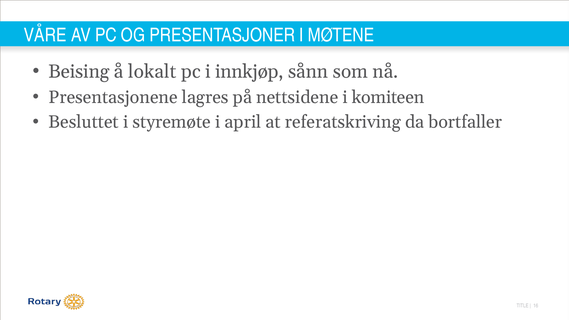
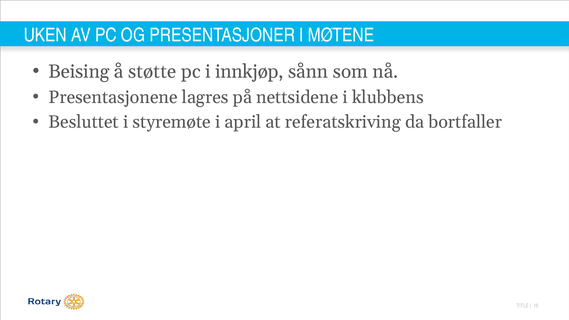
VÅRE: VÅRE -> UKEN (45, 35)
lokalt: lokalt -> støtte (152, 72)
komiteen: komiteen -> klubbens (388, 97)
